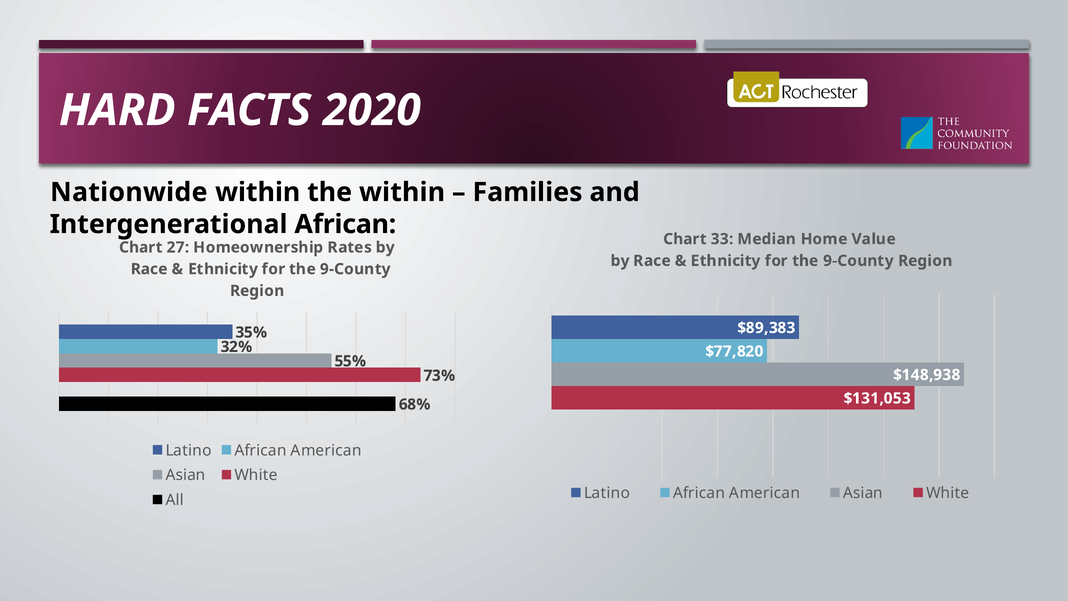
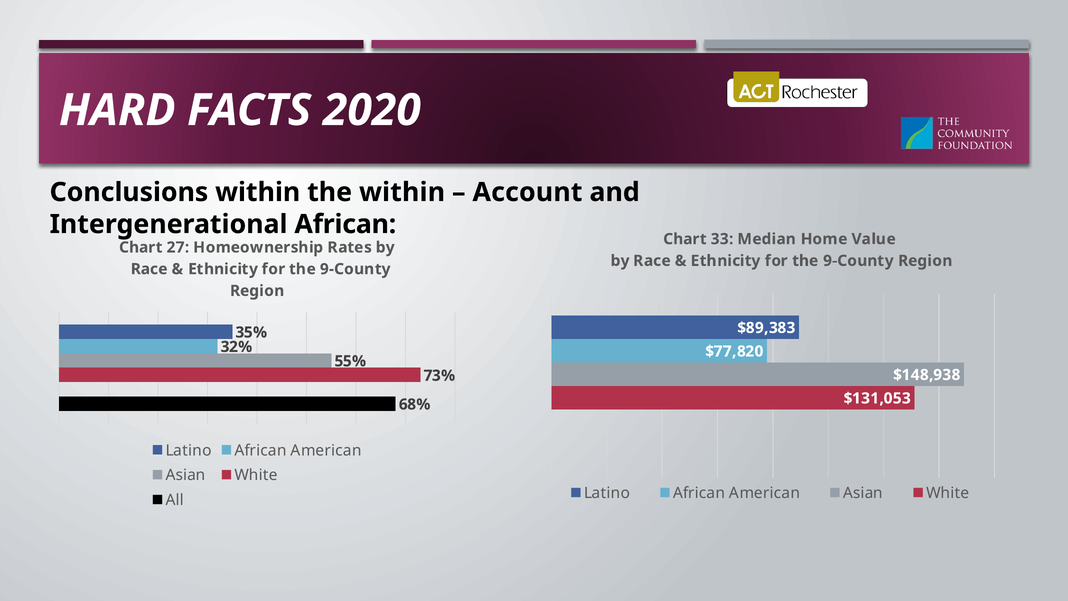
Nationwide: Nationwide -> Conclusions (129, 192)
Families: Families -> Account (527, 192)
